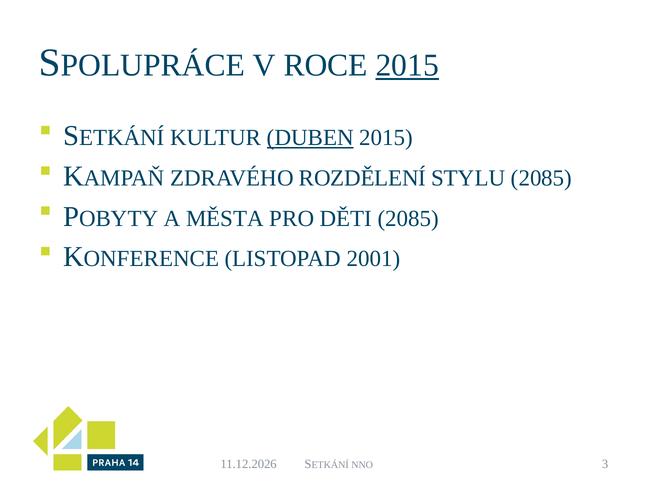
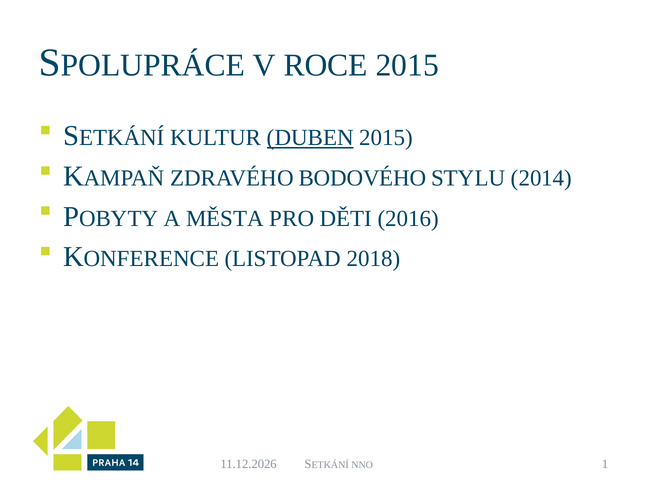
2015 underline: present -> none (407, 65)
ROZDĚLENÍ: ROZDĚLENÍ -> BODOVÉHO (362, 178)
STYLU 2085: 2085 -> 2014 (541, 178)
DĚTI 2085: 2085 -> 2016 (408, 218)
2001: 2001 -> 2018 (373, 258)
3: 3 -> 1 (605, 464)
